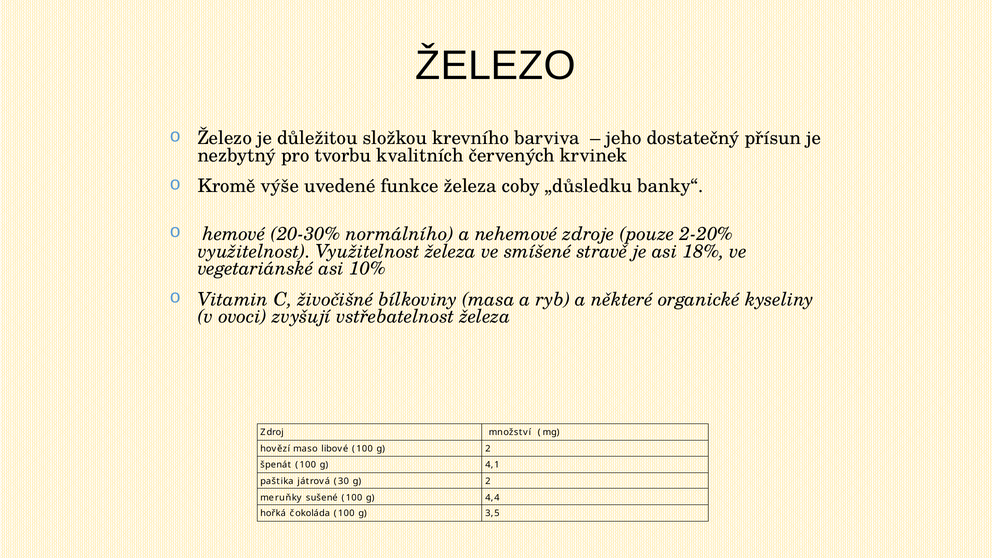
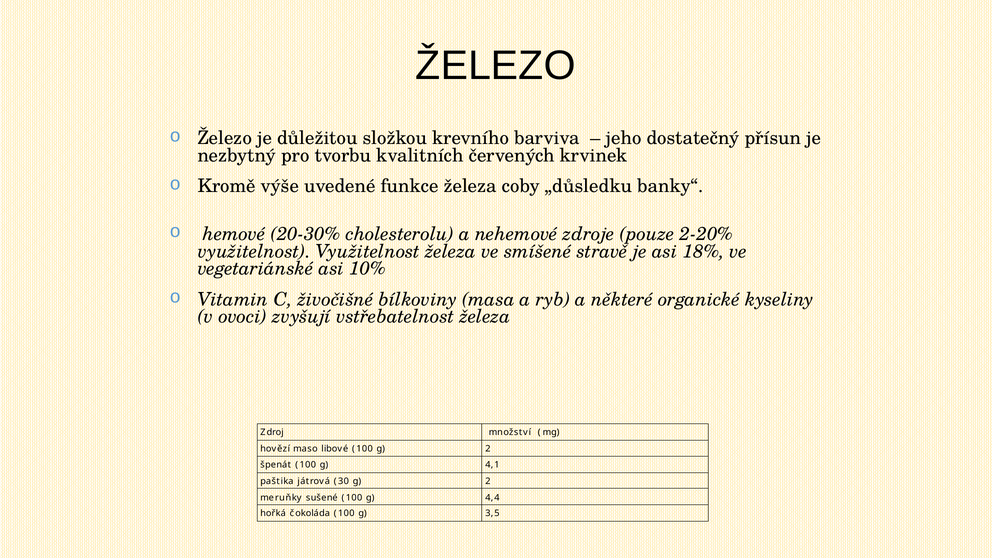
normálního: normálního -> cholesterolu (400, 234)
